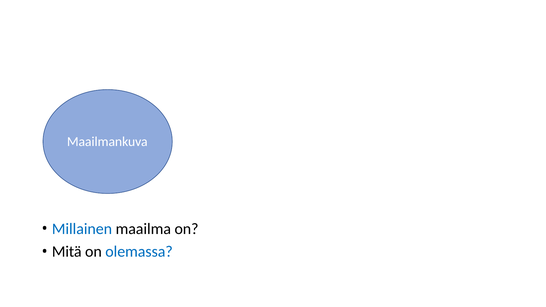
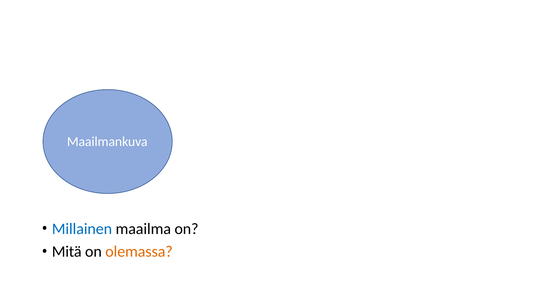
olemassa colour: blue -> orange (139, 252)
